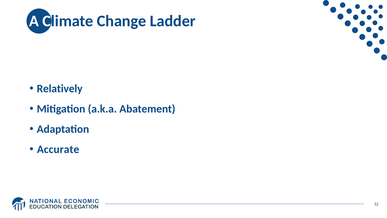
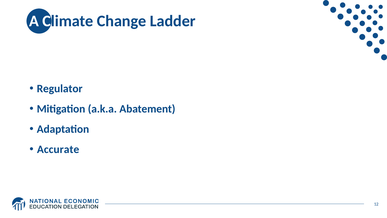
Relatively: Relatively -> Regulator (60, 88)
